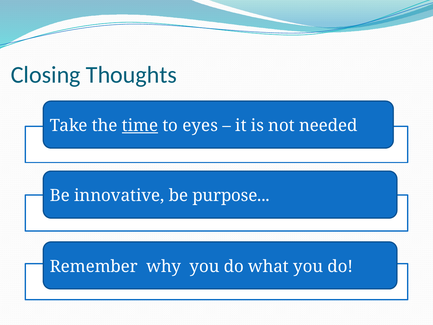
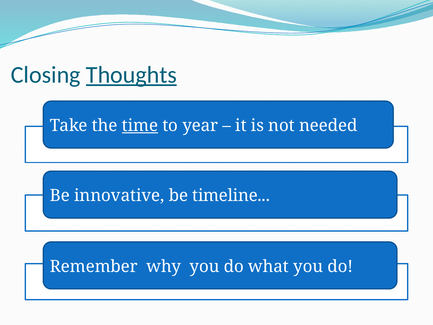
Thoughts underline: none -> present (131, 75)
eyes: eyes -> year (200, 126)
purpose: purpose -> timeline (231, 196)
